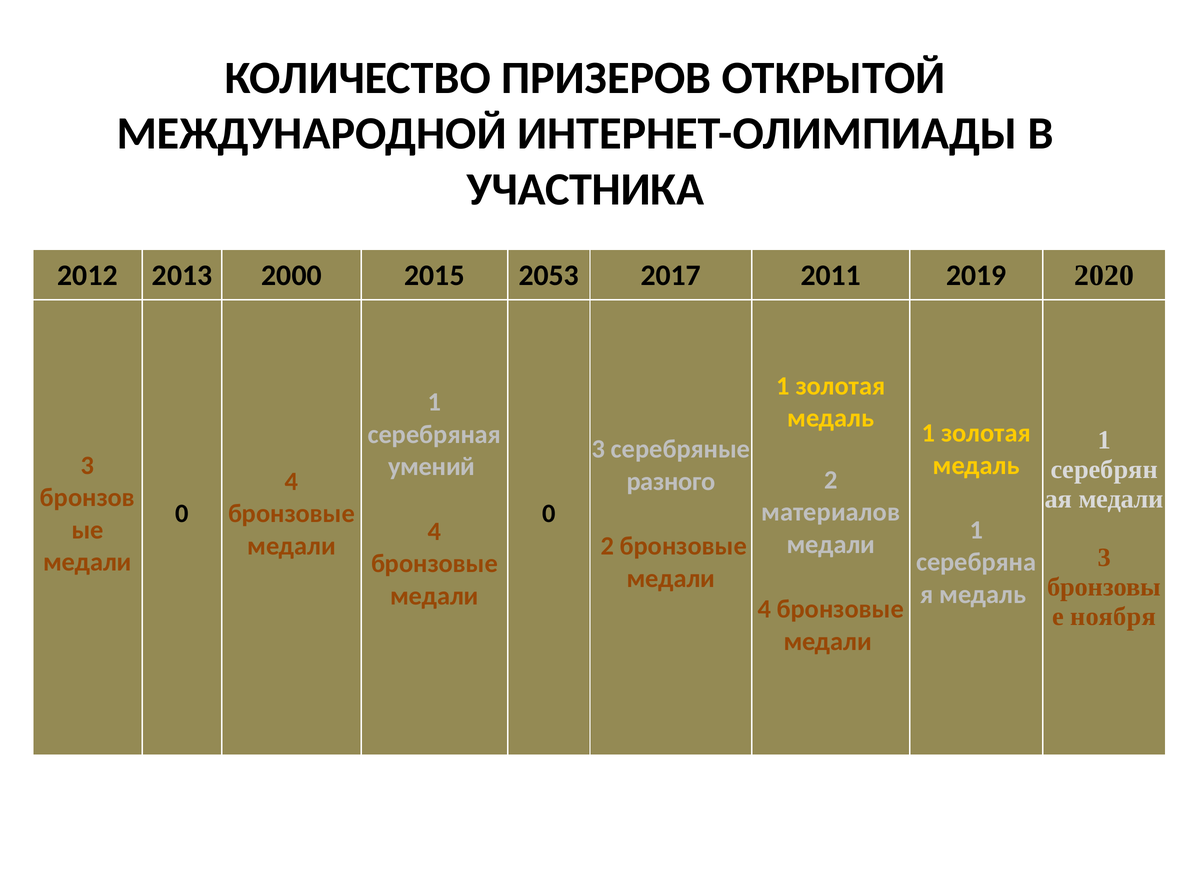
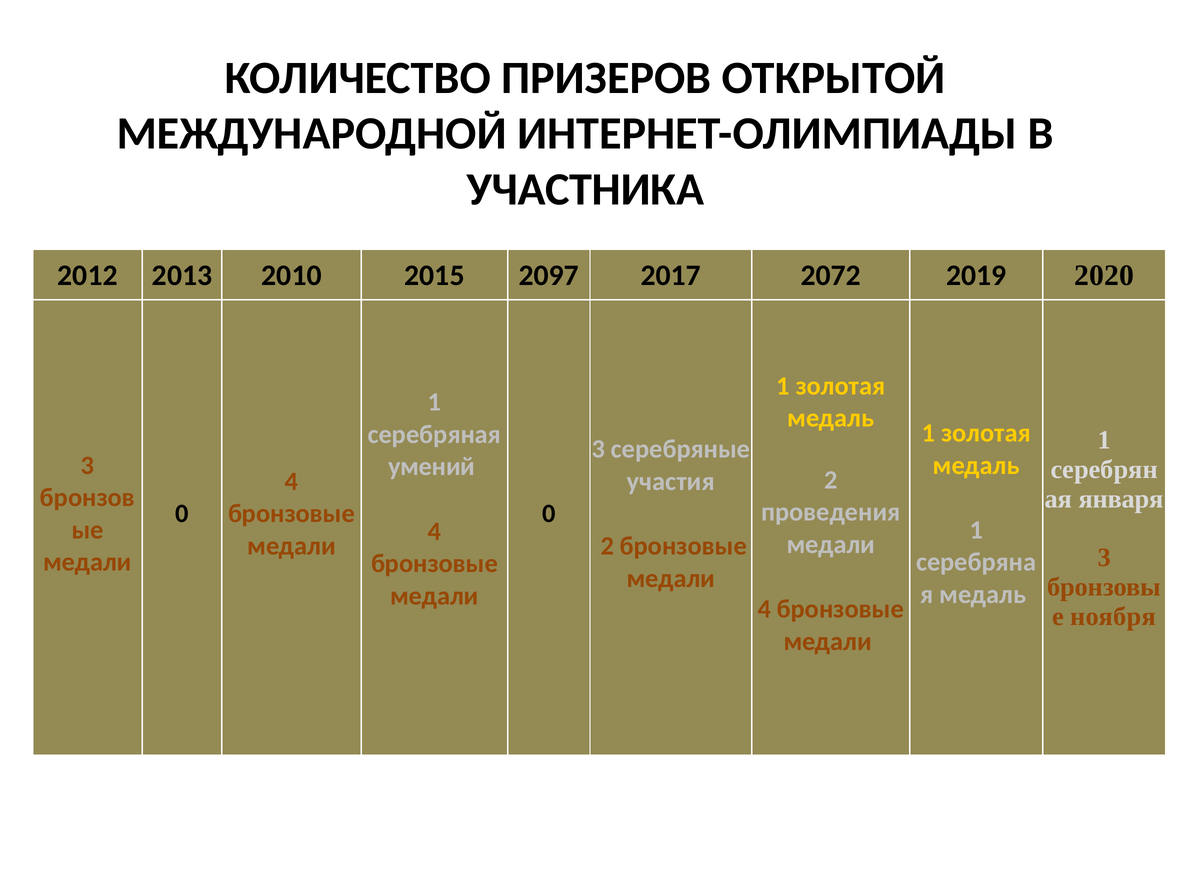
2000: 2000 -> 2010 (292, 276)
2053: 2053 -> 2097 (549, 276)
2011: 2011 -> 2072 (831, 276)
разного: разного -> участия (671, 481)
медали: медали -> января (1121, 499)
материалов: материалов -> проведения (831, 512)
